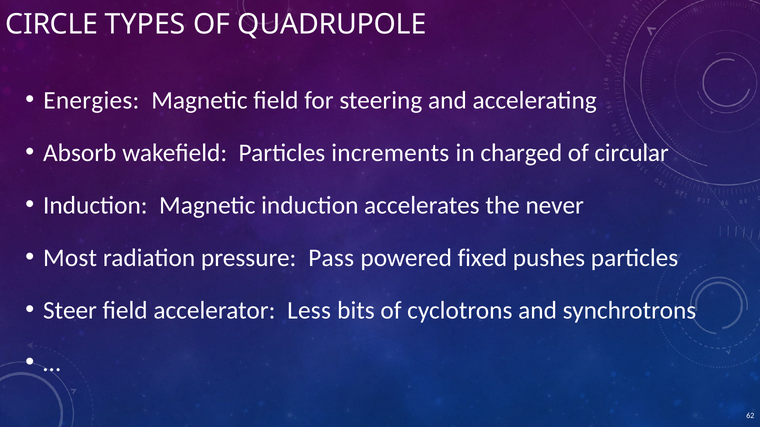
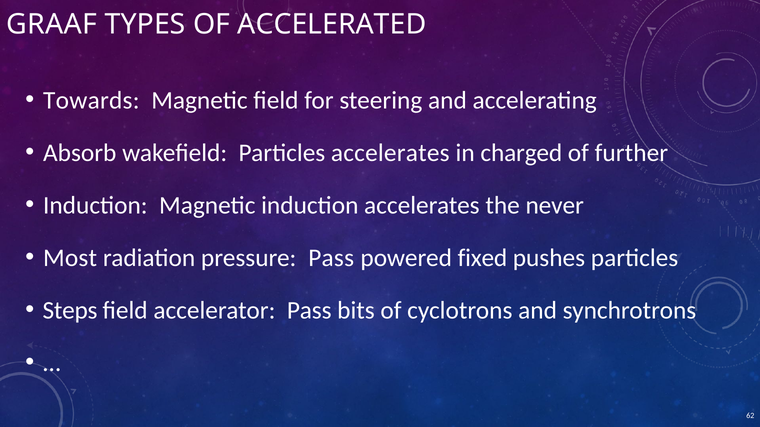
CIRCLE: CIRCLE -> GRAAF (51, 25)
QUADRUPOLE: QUADRUPOLE -> ACCELERATED (332, 25)
Energies: Energies -> Towards (91, 100)
Particles increments: increments -> accelerates (390, 153)
circular: circular -> further (631, 153)
Steer: Steer -> Steps (70, 311)
accelerator Less: Less -> Pass (309, 311)
